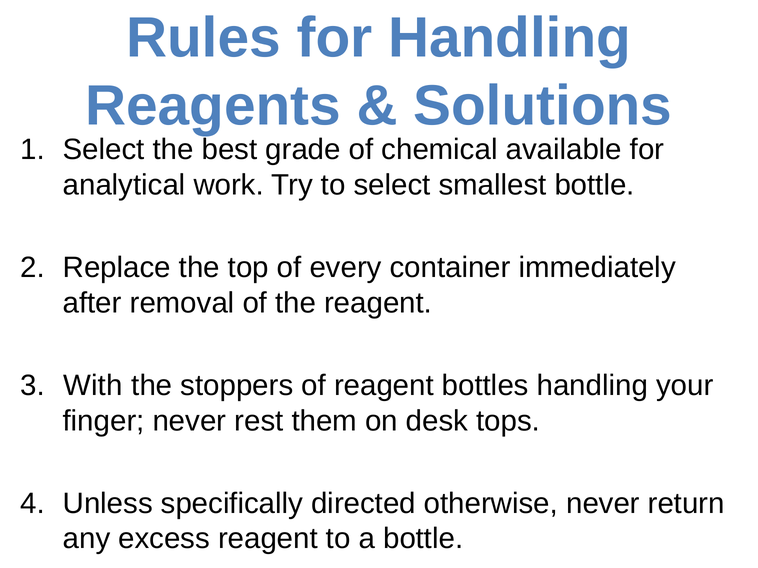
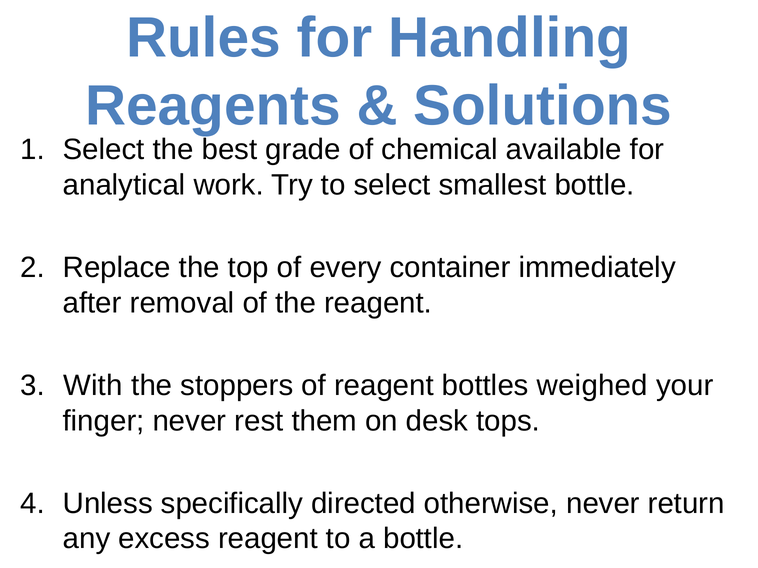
bottles handling: handling -> weighed (592, 386)
